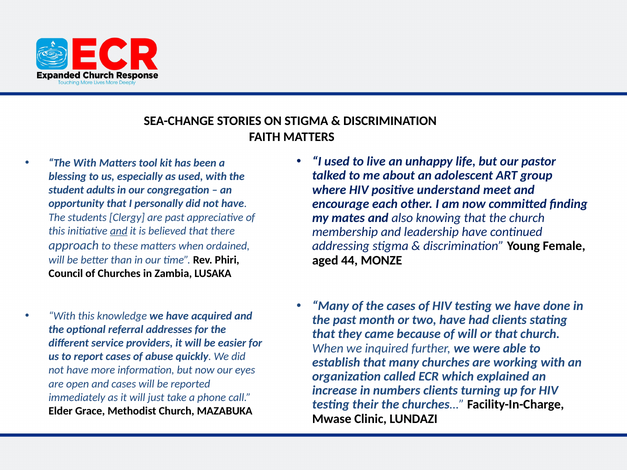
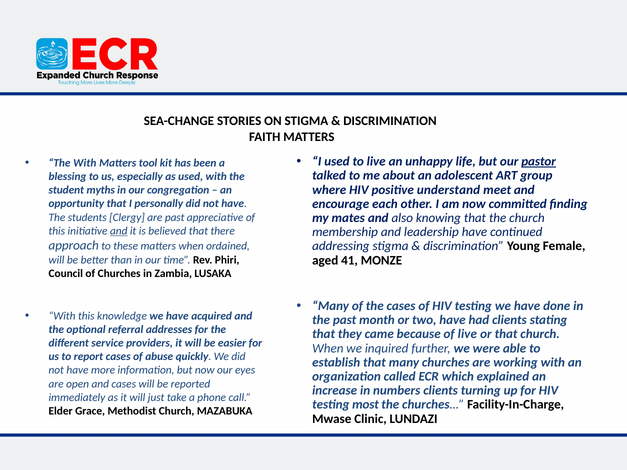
pastor underline: none -> present (539, 162)
adults: adults -> myths (101, 190)
44: 44 -> 41 (349, 260)
of will: will -> live (467, 334)
their: their -> most (365, 405)
